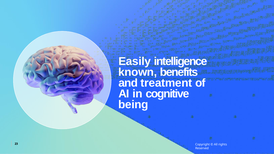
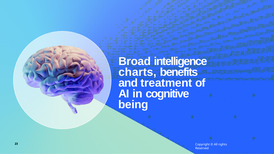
Easily: Easily -> Broad (135, 61)
known: known -> charts (138, 72)
